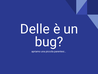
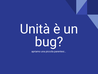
Delle: Delle -> Unità (35, 29)
